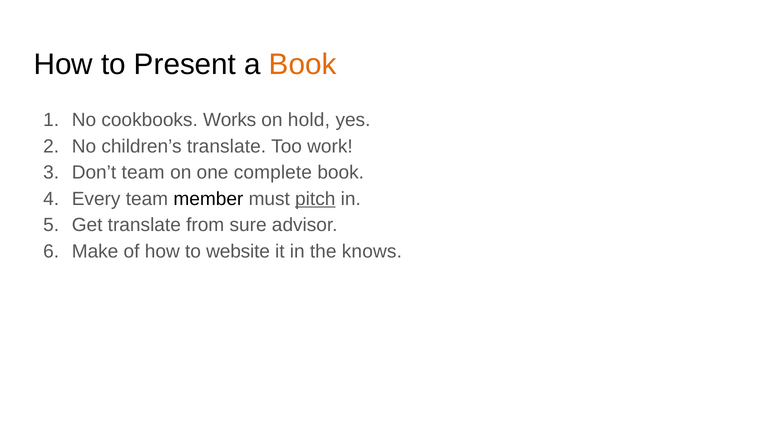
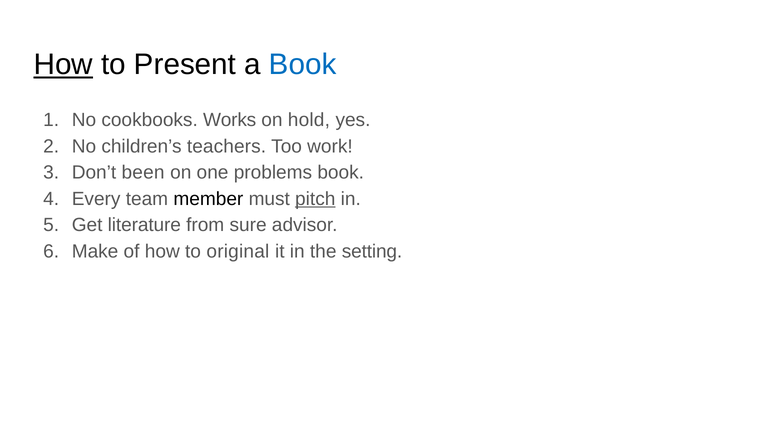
How underline: none -> present (63, 65)
Book colour: orange -> blue (303, 65)
children’s translate: translate -> teachers (226, 146)
Don’t team: team -> been (143, 173)
complete: complete -> problems (273, 173)
Get translate: translate -> literature (144, 225)
website: website -> original (238, 252)
knows: knows -> setting (372, 252)
